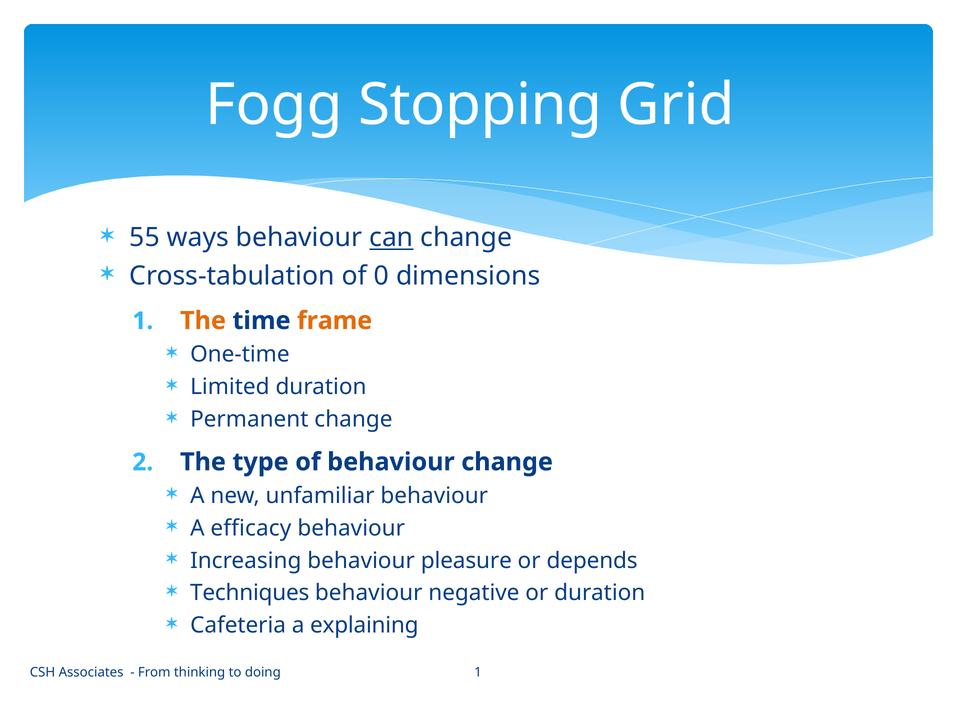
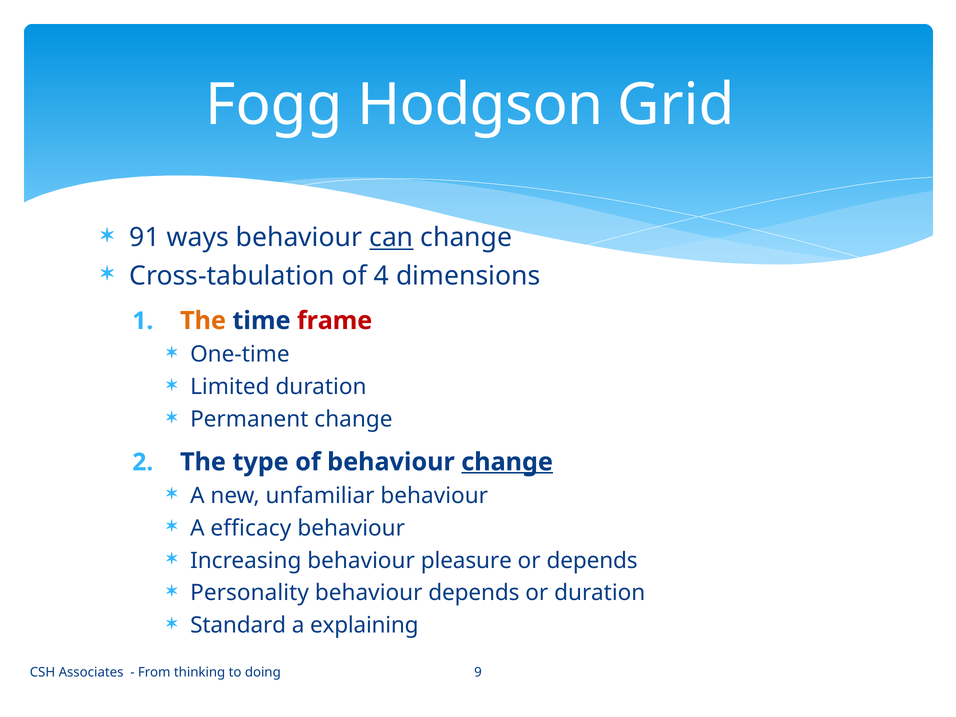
Stopping: Stopping -> Hodgson (480, 105)
55: 55 -> 91 (145, 238)
0: 0 -> 4 (381, 276)
frame colour: orange -> red (335, 321)
change underline: none -> present (507, 462)
Techniques: Techniques -> Personality (250, 593)
behaviour negative: negative -> depends (474, 593)
Cafeteria: Cafeteria -> Standard (238, 625)
doing 1: 1 -> 9 (478, 672)
